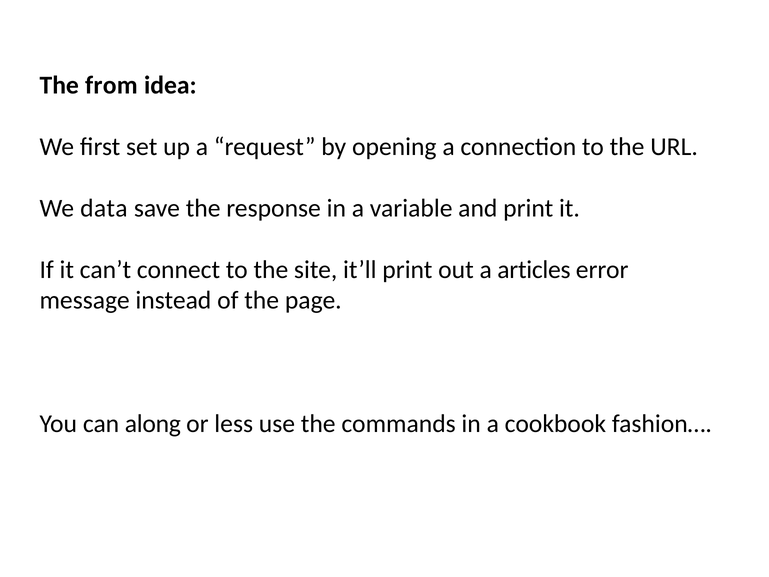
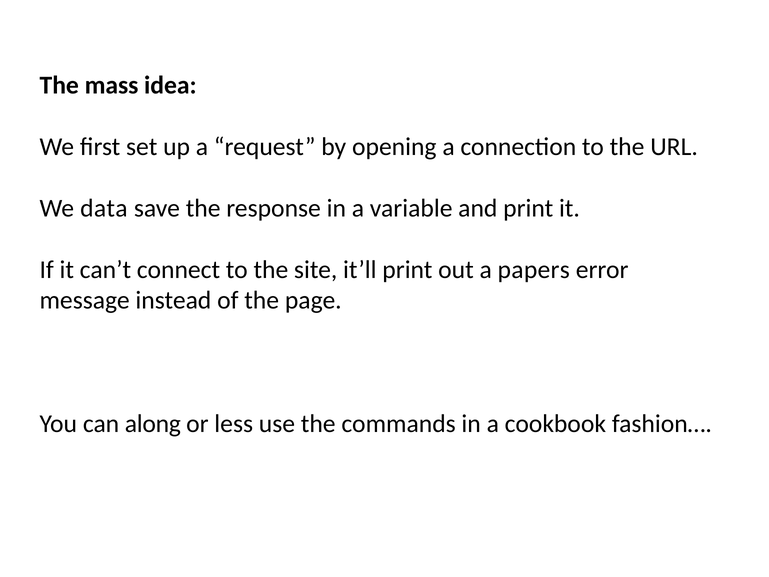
from: from -> mass (112, 85)
articles: articles -> papers (534, 270)
